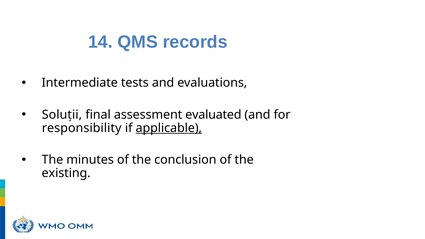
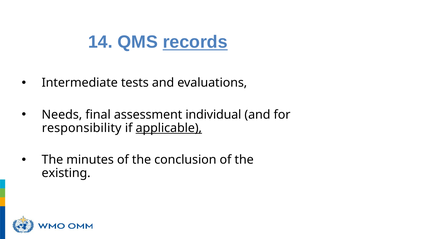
records underline: none -> present (195, 42)
Soluţii: Soluţii -> Needs (62, 115)
evaluated: evaluated -> individual (213, 115)
